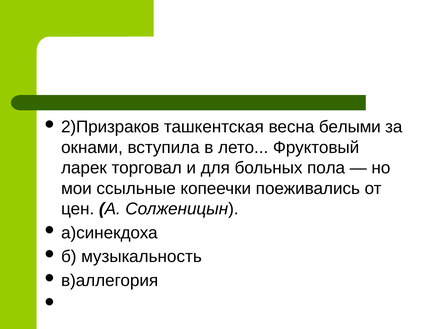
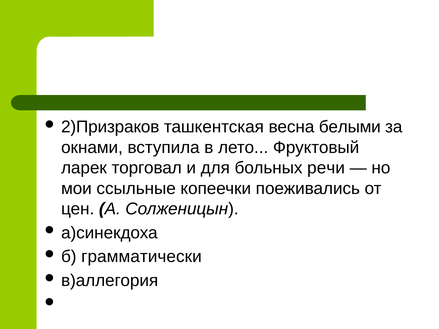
пола: пола -> речи (326, 168)
музыкальность: музыкальность -> грамматически (141, 257)
